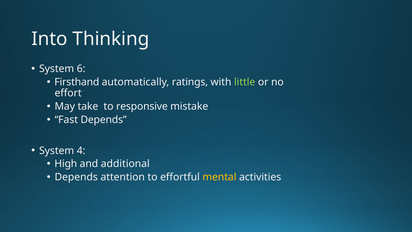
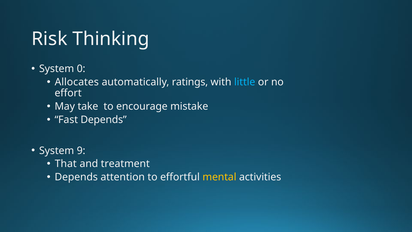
Into: Into -> Risk (49, 39)
6: 6 -> 0 (81, 69)
Firsthand: Firsthand -> Allocates (77, 82)
little colour: light green -> light blue (245, 82)
responsive: responsive -> encourage (142, 106)
4: 4 -> 9 (81, 150)
High: High -> That (66, 164)
additional: additional -> treatment (125, 164)
